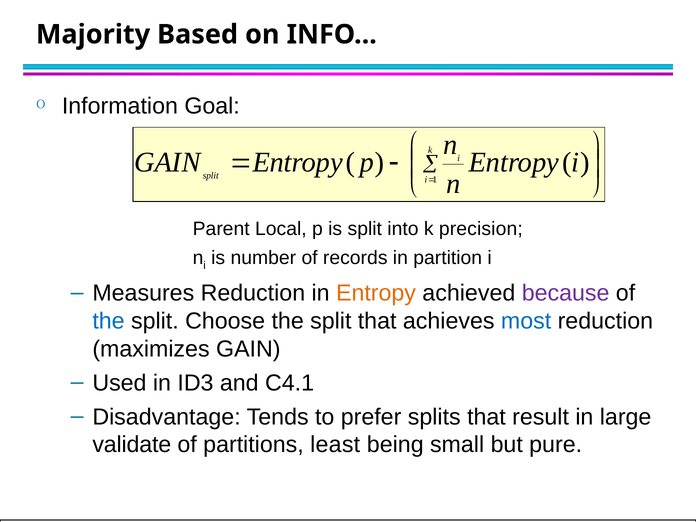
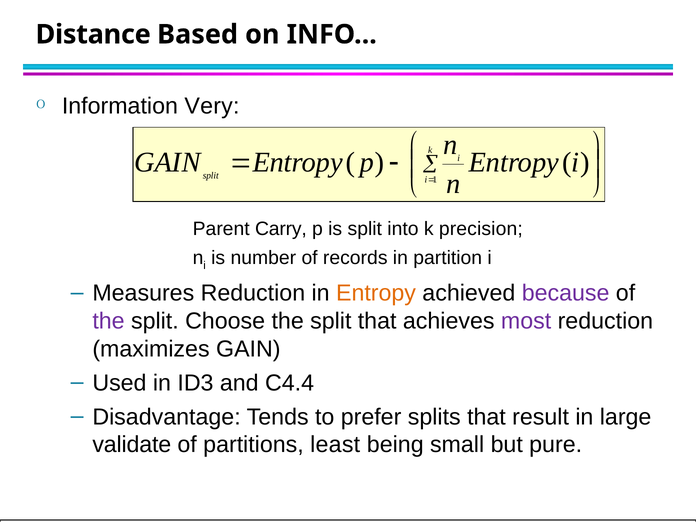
Majority: Majority -> Distance (93, 34)
Goal: Goal -> Very (212, 106)
Local: Local -> Carry (281, 229)
the colour: blue -> purple (109, 321)
most colour: blue -> purple (526, 321)
C4.1: C4.1 -> C4.4 (290, 383)
